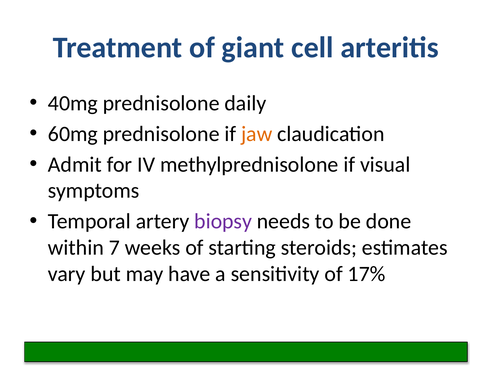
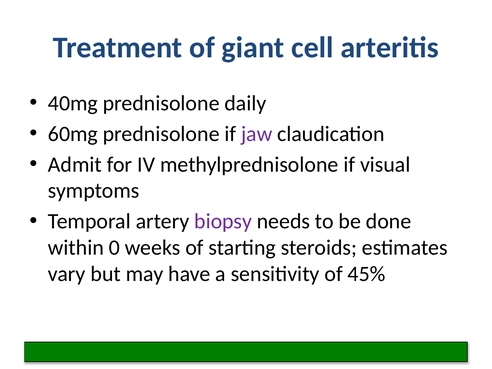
jaw colour: orange -> purple (257, 134)
7: 7 -> 0 (114, 248)
17%: 17% -> 45% (367, 274)
